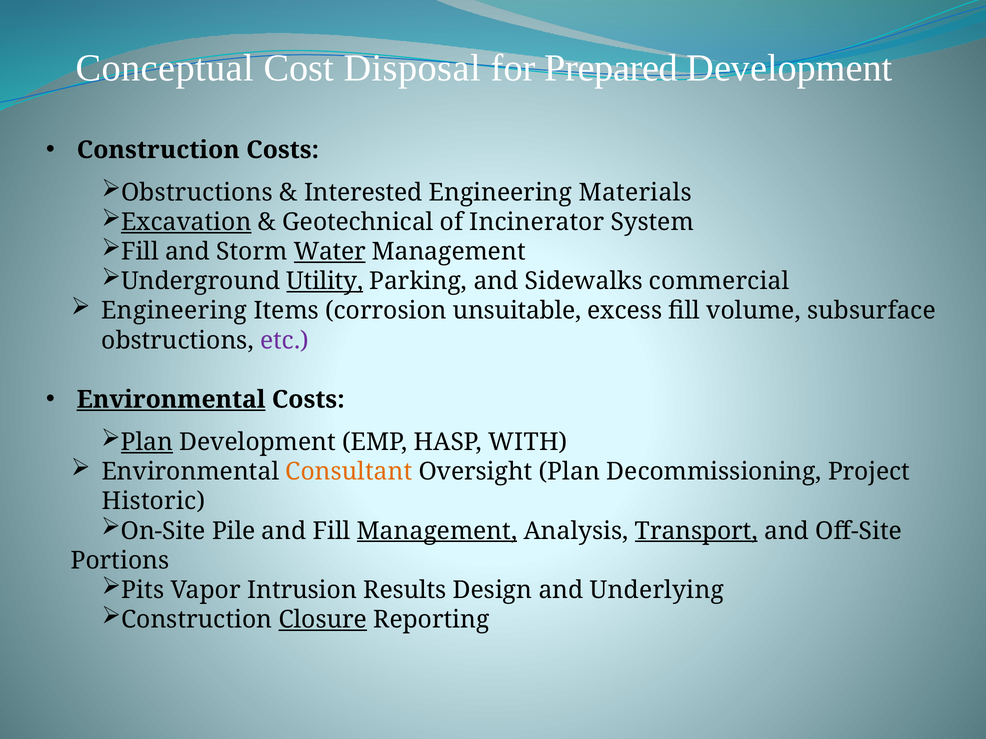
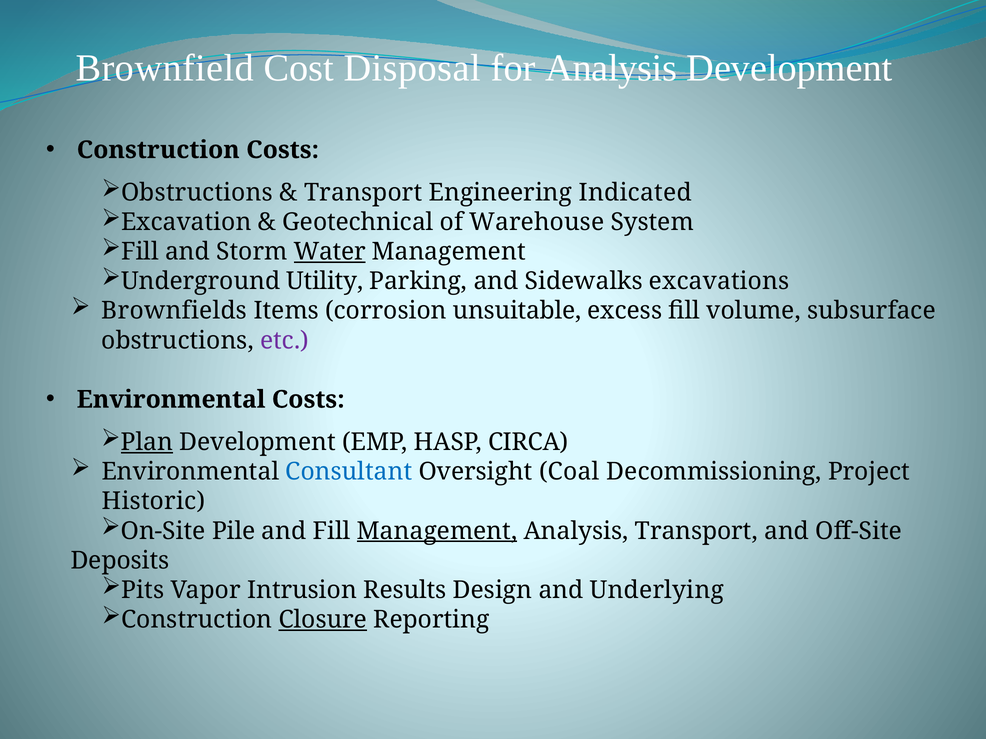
Conceptual: Conceptual -> Brownfield (165, 68)
for Prepared: Prepared -> Analysis (611, 68)
Interested: Interested -> Transport (363, 193)
Materials: Materials -> Indicated (635, 193)
Excavation underline: present -> none (186, 222)
Incinerator: Incinerator -> Warehouse (537, 222)
Utility underline: present -> none (325, 281)
commercial: commercial -> excavations (719, 281)
Engineering: Engineering -> Brownfields (174, 311)
Environmental underline: present -> none (171, 400)
WITH: WITH -> CIRCA (528, 443)
Consultant colour: orange -> blue (349, 472)
Oversight Plan: Plan -> Coal (569, 472)
Transport underline: present -> none (696, 531)
Portions: Portions -> Deposits (120, 561)
